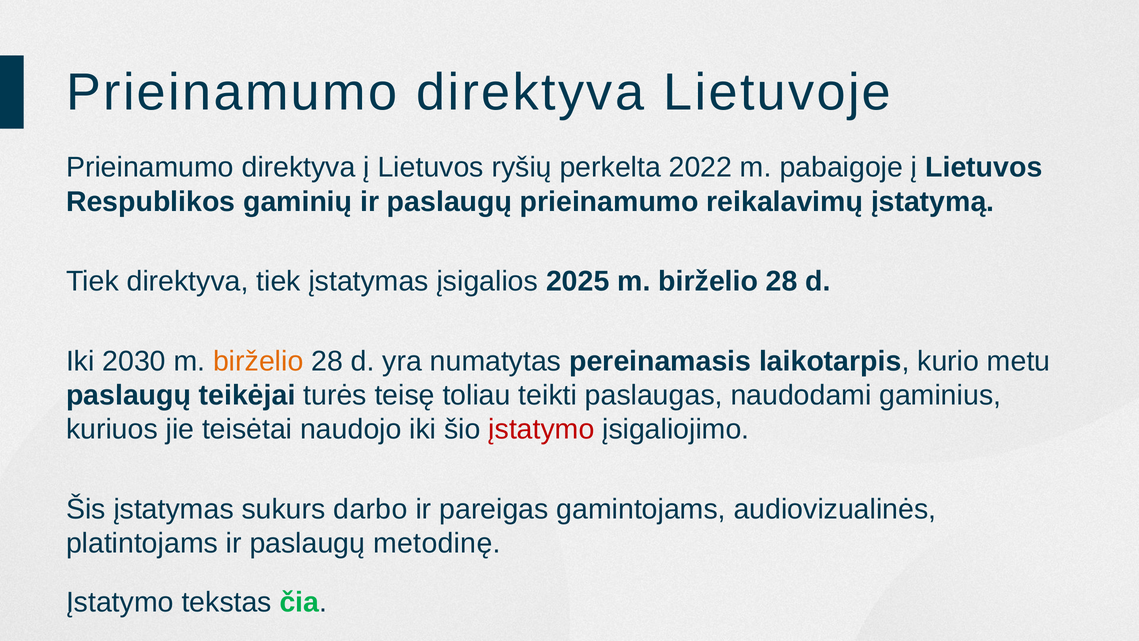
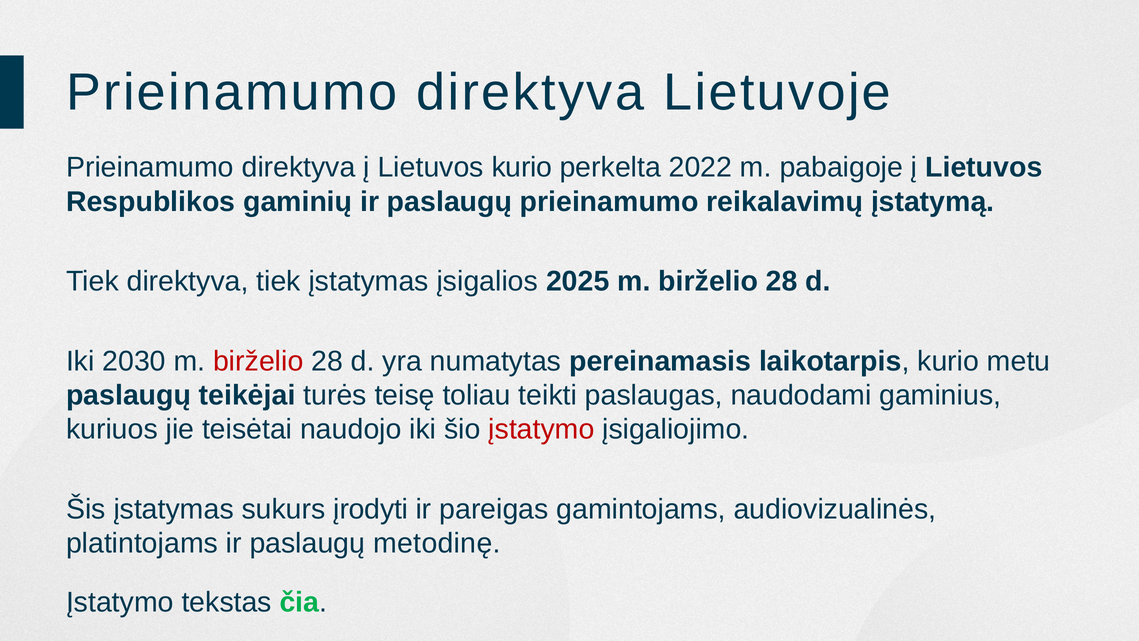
Lietuvos ryšių: ryšių -> kurio (522, 167)
birželio colour: orange -> red (258, 361)
darbo: darbo -> įrodyti (371, 509)
